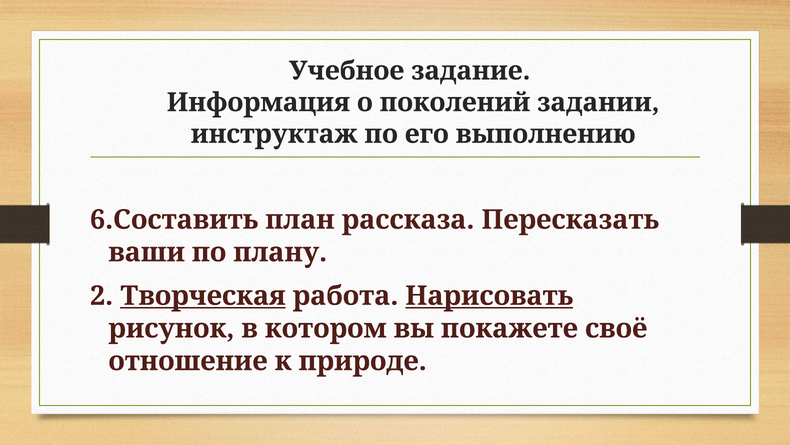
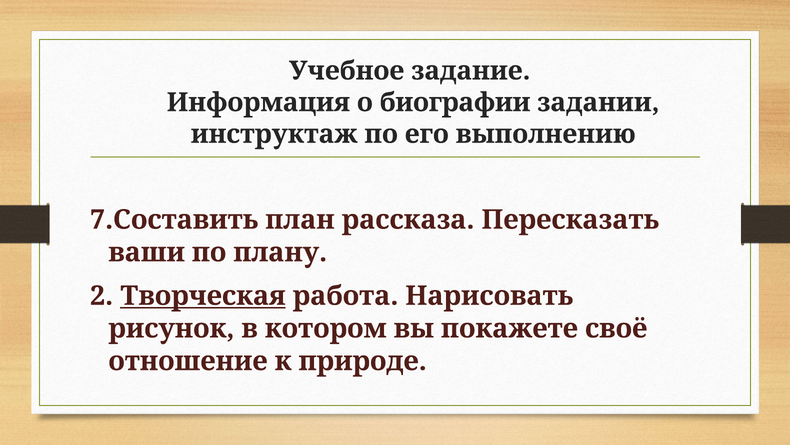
поколений: поколений -> биографии (455, 102)
6.Составить: 6.Составить -> 7.Составить (174, 219)
Нарисовать underline: present -> none (489, 295)
